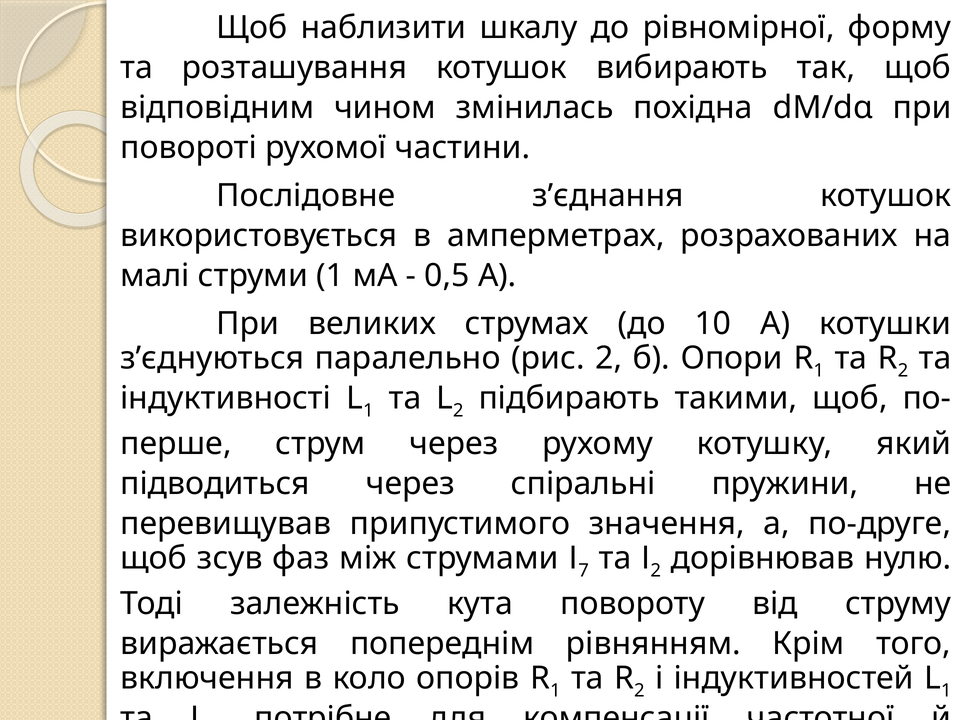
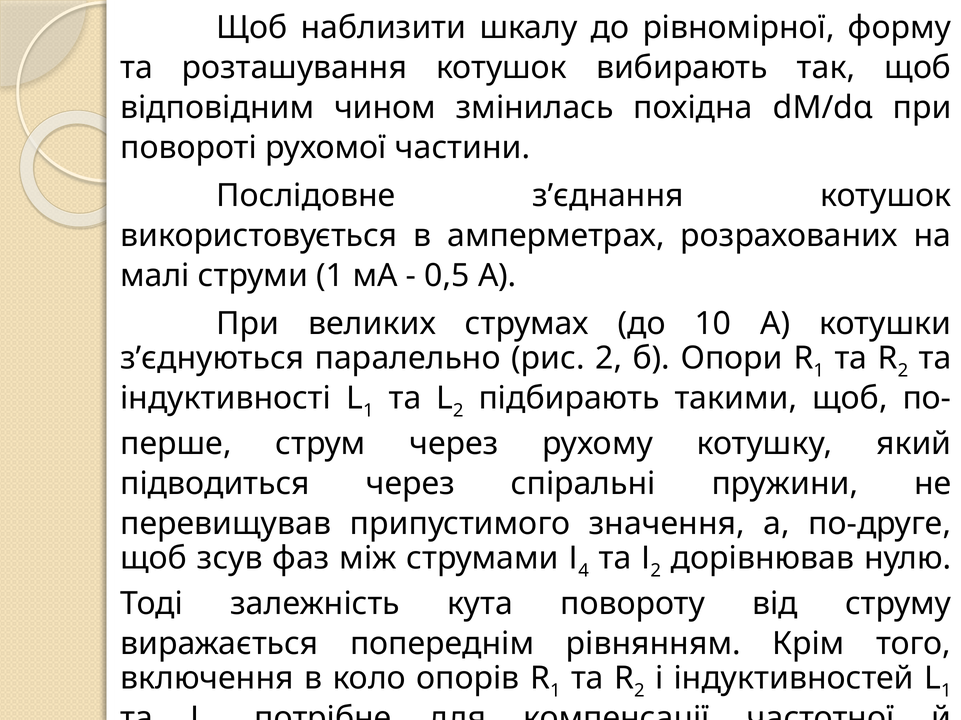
7: 7 -> 4 (584, 571)
